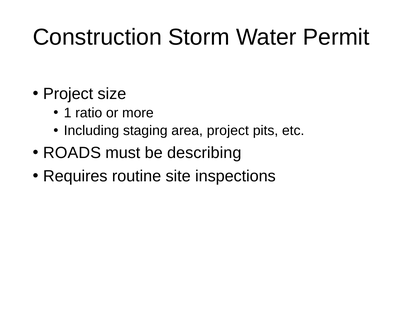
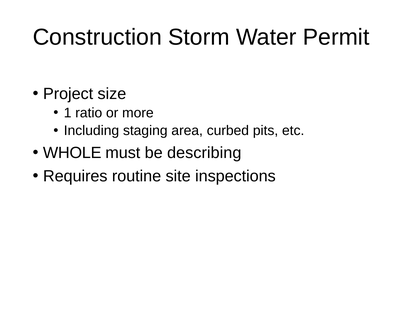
area project: project -> curbed (228, 130)
ROADS: ROADS -> WHOLE (72, 152)
